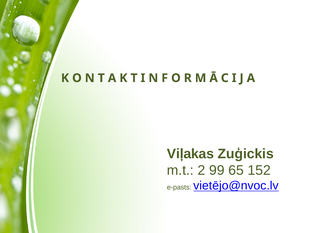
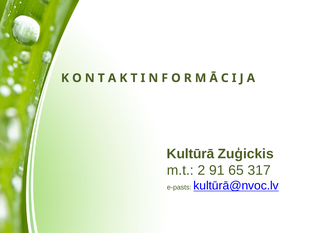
Viļakas: Viļakas -> Kultūrā (190, 154)
99: 99 -> 91 (217, 170)
152: 152 -> 317 (259, 170)
vietējo@nvoc.lv: vietējo@nvoc.lv -> kultūrā@nvoc.lv (236, 186)
